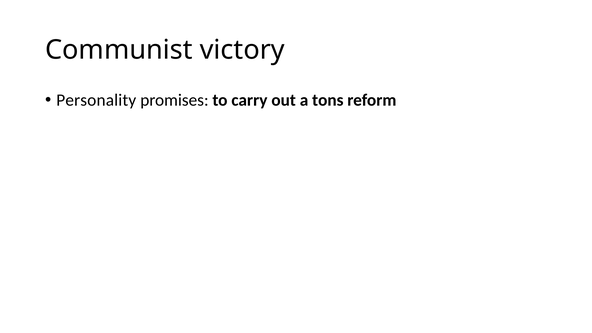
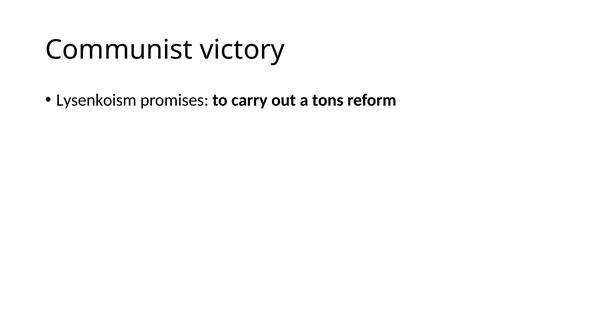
Personality: Personality -> Lysenkoism (96, 100)
